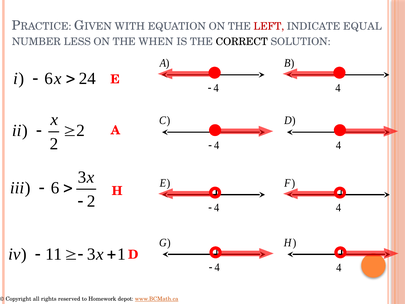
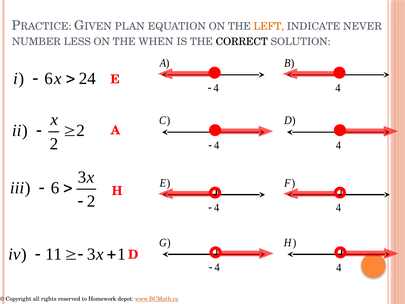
WITH: WITH -> PLAN (130, 26)
LEFT colour: red -> orange (269, 26)
EQUAL: EQUAL -> NEVER (362, 26)
